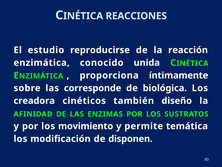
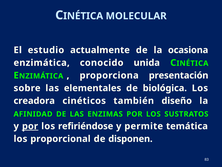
REACCIONES: REACCIONES -> MOLECULAR (136, 16)
reproducirse: reproducirse -> actualmente (100, 50)
reacción: reacción -> ocasiona (188, 50)
íntimamente: íntimamente -> presentación (179, 75)
corresponde: corresponde -> elementales (93, 88)
por underline: none -> present (30, 126)
movimiento: movimiento -> refiriéndose (86, 126)
modificación: modificación -> proporcional (60, 138)
